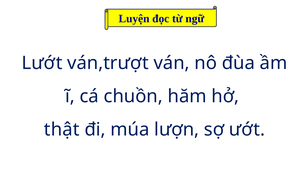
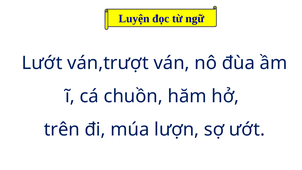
thật: thật -> trên (62, 129)
